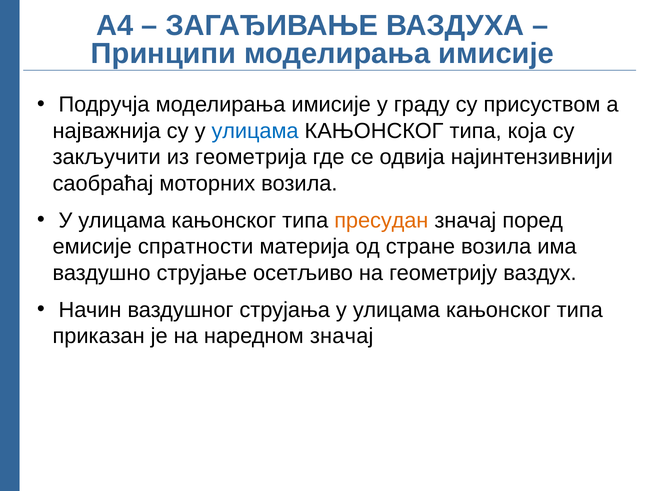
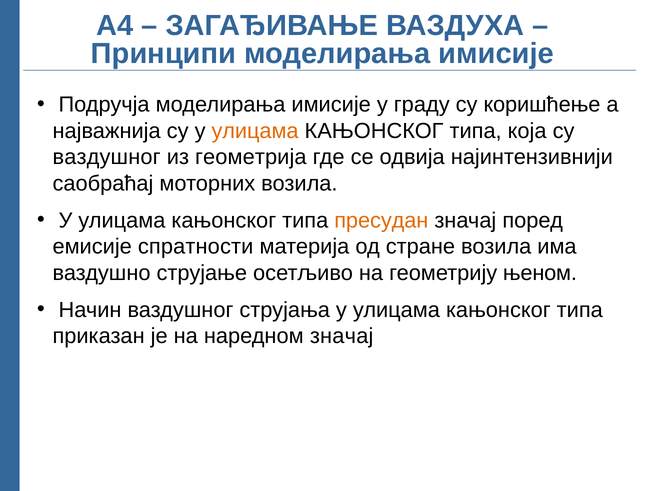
присуством: присуством -> коришћење (542, 105)
улицама colour: blue -> orange (255, 131)
закључити: закључити -> ваздушног (107, 157)
ваздух: ваздух -> њеном (540, 273)
